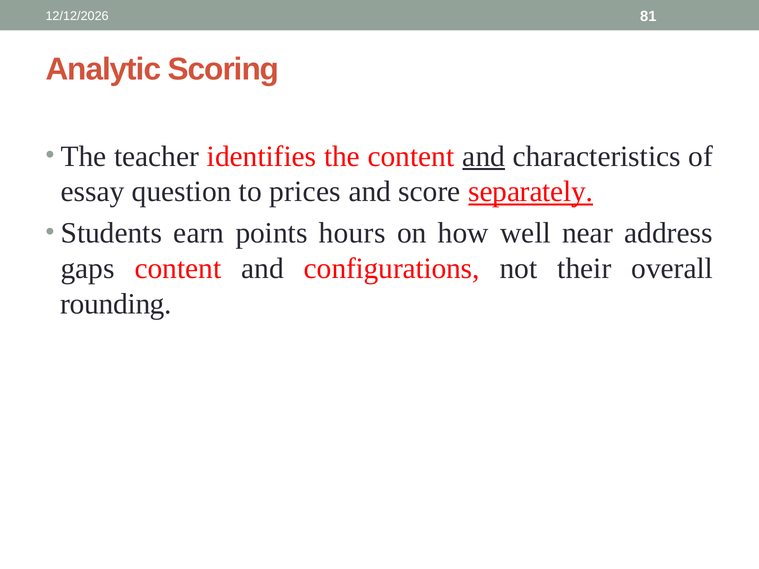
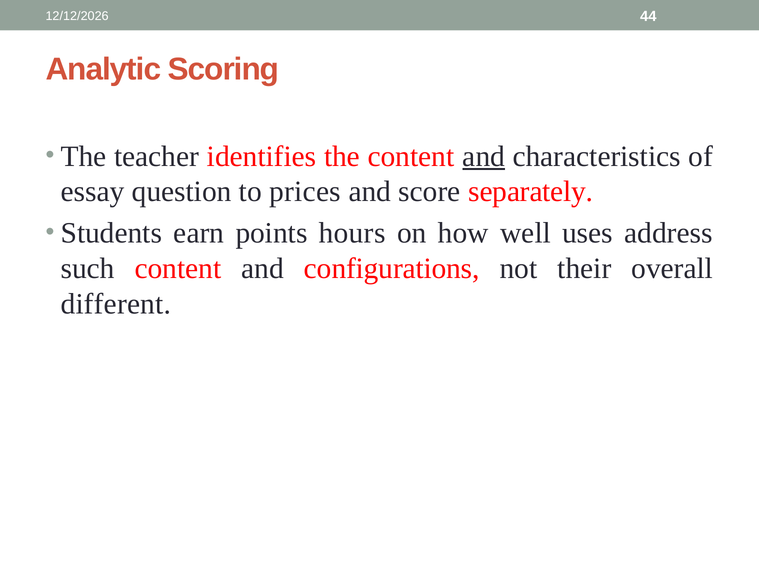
81: 81 -> 44 (648, 16)
separately underline: present -> none (531, 192)
near: near -> uses (588, 233)
gaps: gaps -> such (88, 269)
rounding: rounding -> different (116, 304)
